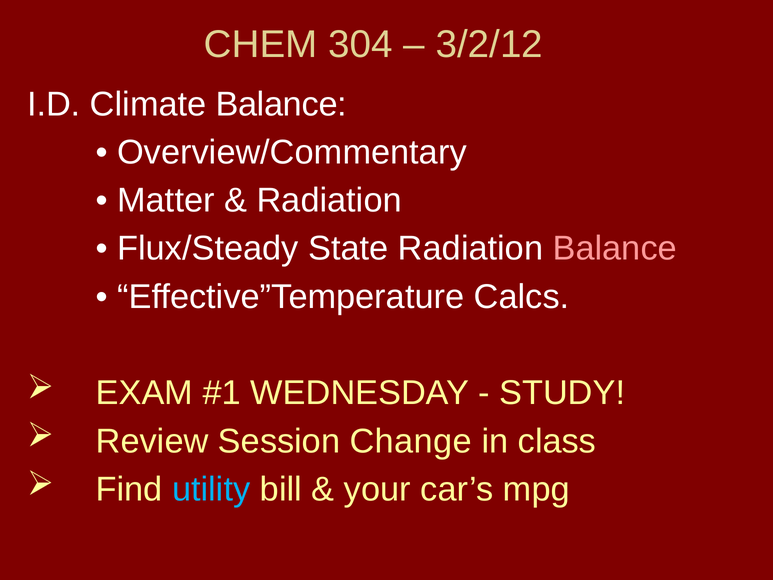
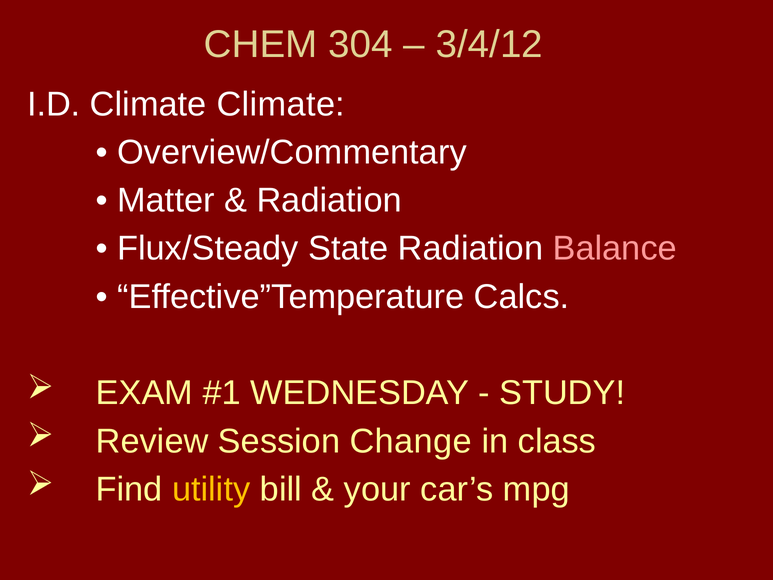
3/2/12: 3/2/12 -> 3/4/12 (489, 45)
Climate Balance: Balance -> Climate (281, 104)
utility colour: light blue -> yellow (211, 489)
